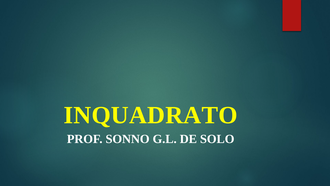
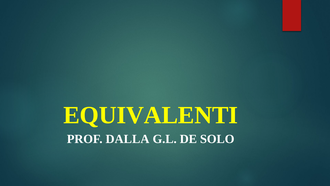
INQUADRATO: INQUADRATO -> EQUIVALENTI (151, 115)
SONNO: SONNO -> DALLA (127, 139)
